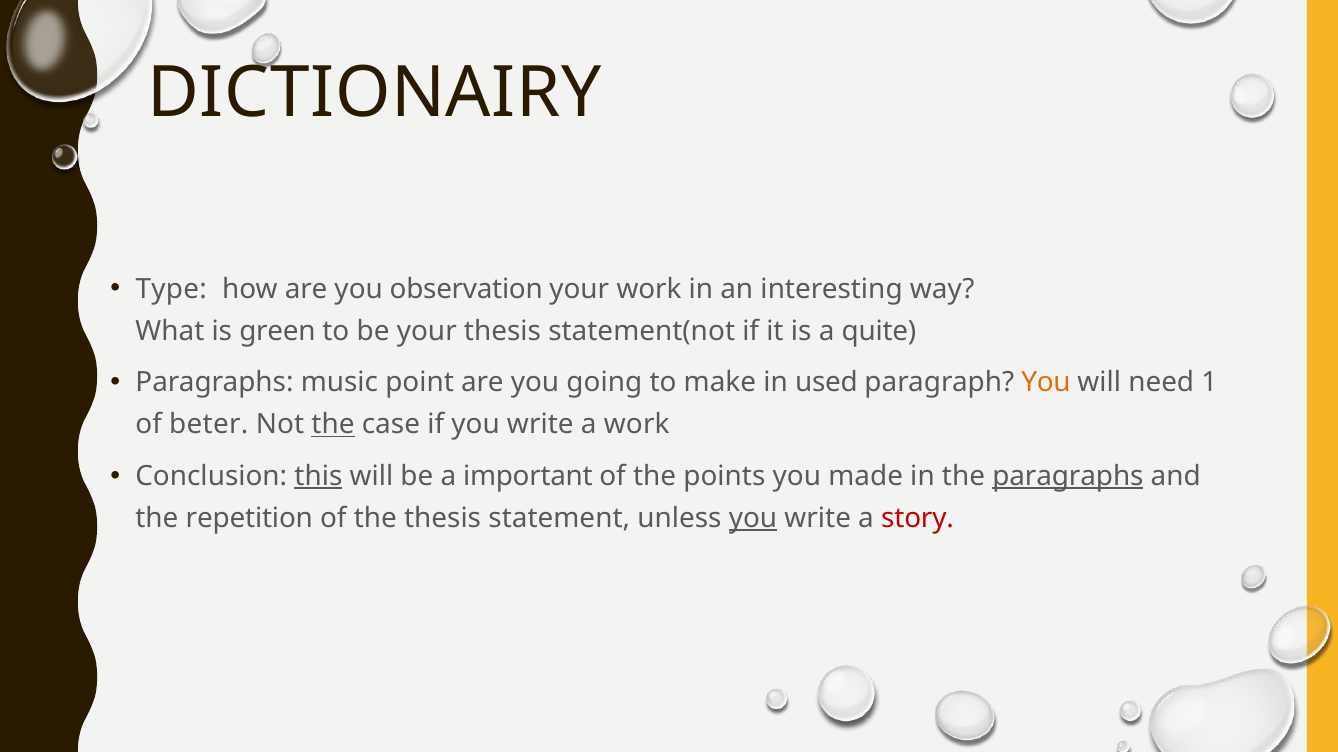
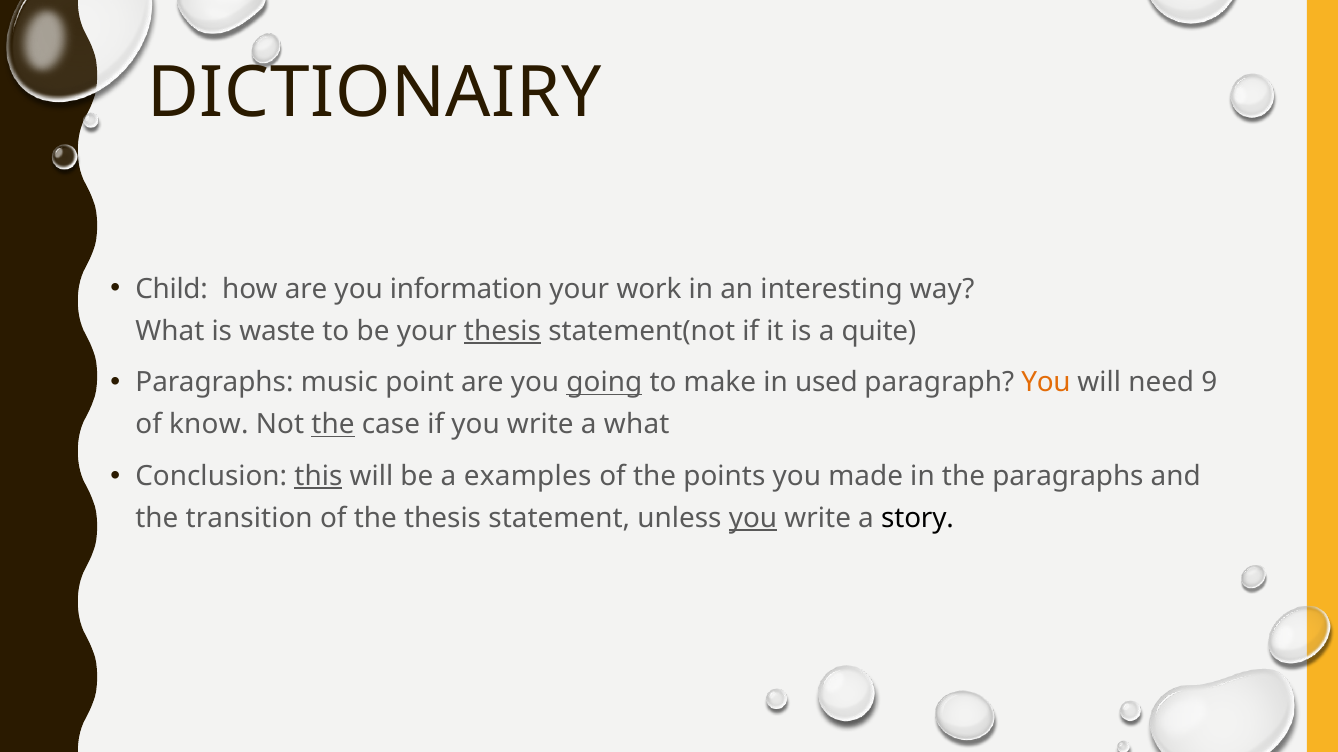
Type: Type -> Child (172, 289)
observation: observation -> information (466, 289)
green: green -> waste (277, 331)
thesis underline: none -> present (503, 331)
going underline: none -> present (604, 383)
1: 1 -> 9 (1209, 383)
beter: beter -> know (209, 425)
a work: work -> what (637, 425)
important: important -> examples (528, 476)
paragraphs underline: present -> none (1068, 476)
repetition: repetition -> transition (249, 518)
story colour: red -> black (918, 518)
